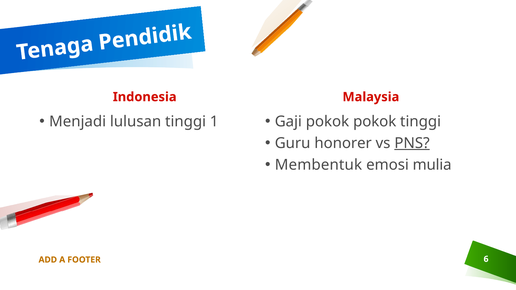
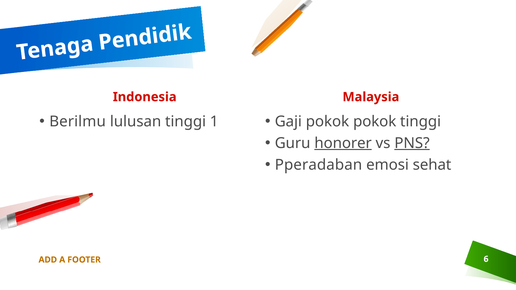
Menjadi: Menjadi -> Berilmu (78, 122)
honorer underline: none -> present (343, 143)
Membentuk: Membentuk -> Pperadaban (318, 165)
mulia: mulia -> sehat (432, 165)
